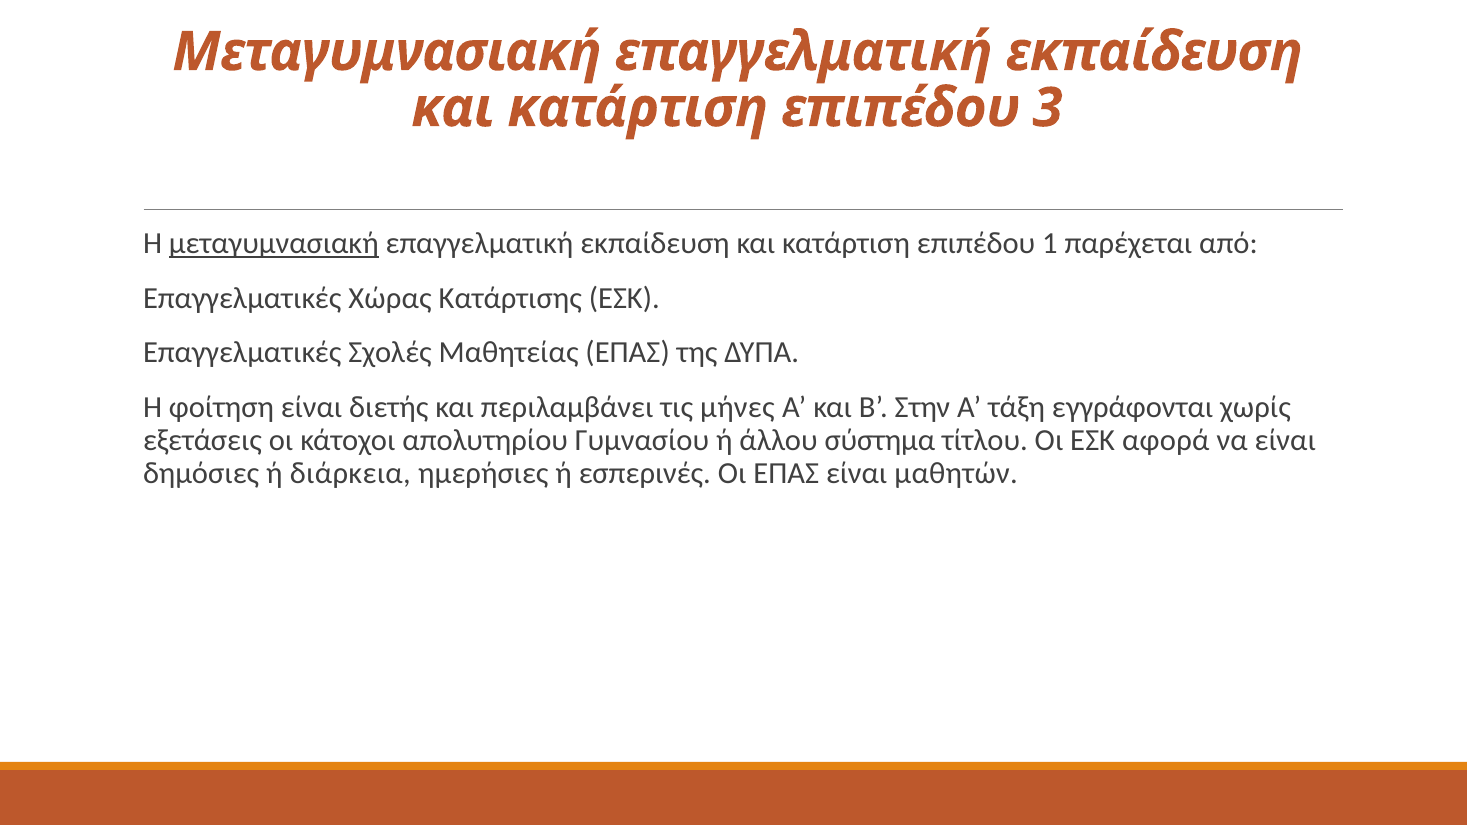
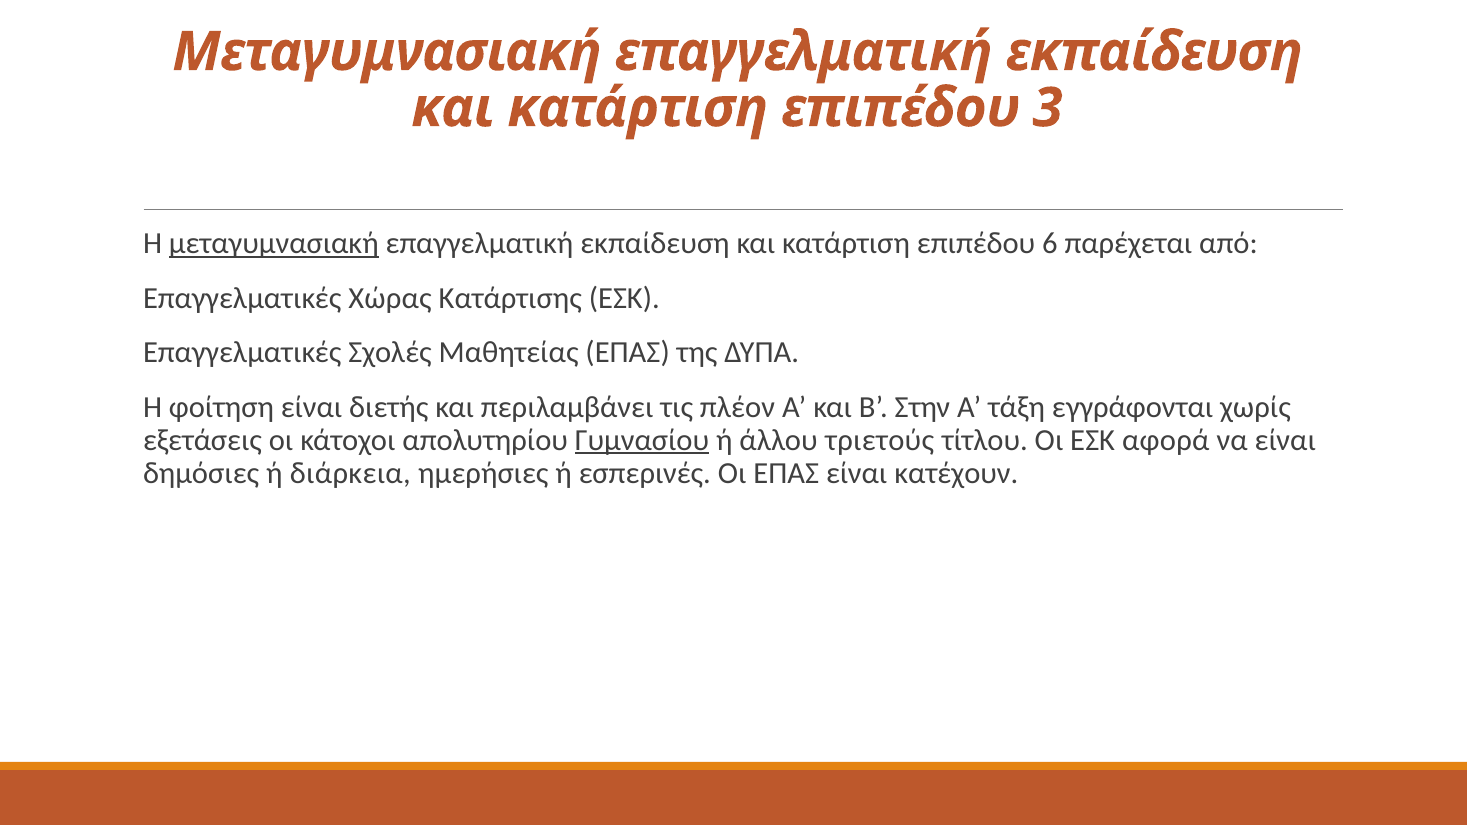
1: 1 -> 6 (1050, 244)
μήνες: μήνες -> πλέον (738, 407)
Γυμνασίου underline: none -> present (642, 440)
σύστημα: σύστημα -> τριετούς (880, 440)
μαθητών: μαθητών -> κατέχουν (956, 473)
